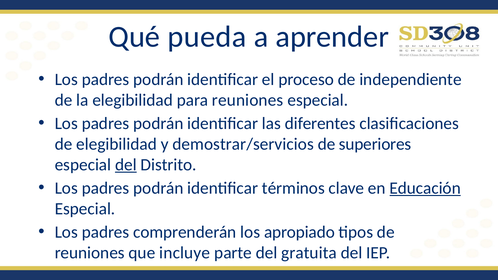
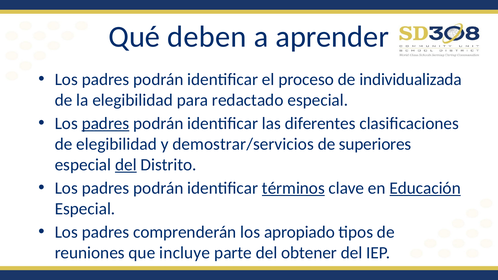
pueda: pueda -> deben (207, 37)
independiente: independiente -> individualizada (411, 79)
para reuniones: reuniones -> redactado (248, 100)
padres underline: none -> present (106, 123)
términos underline: none -> present (293, 188)
gratuita: gratuita -> obtener (309, 253)
